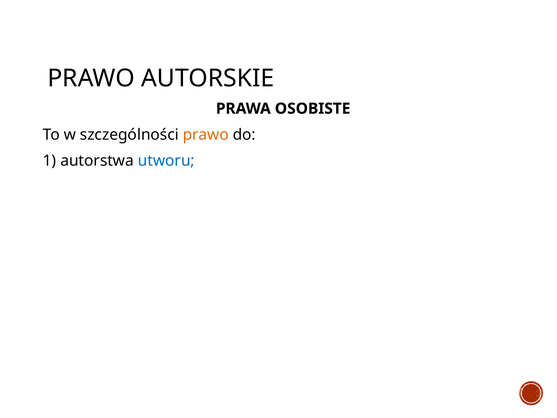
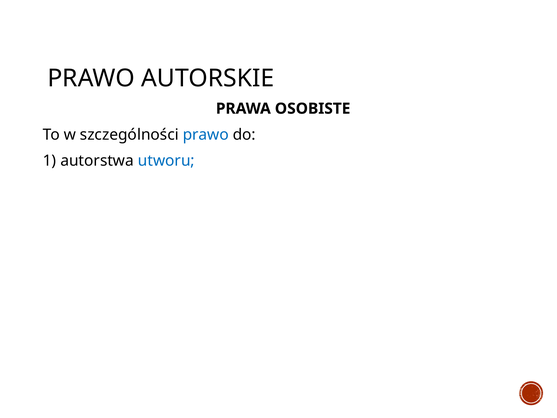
prawo colour: orange -> blue (206, 135)
